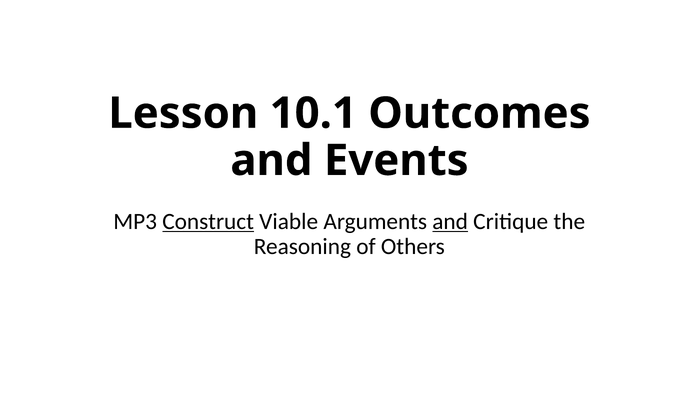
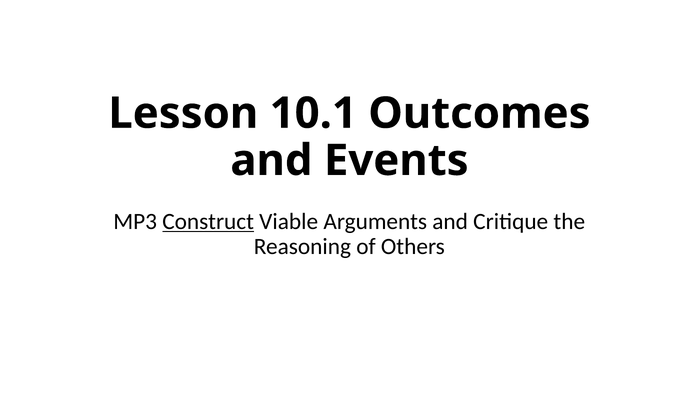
and underline: present -> none (450, 222)
